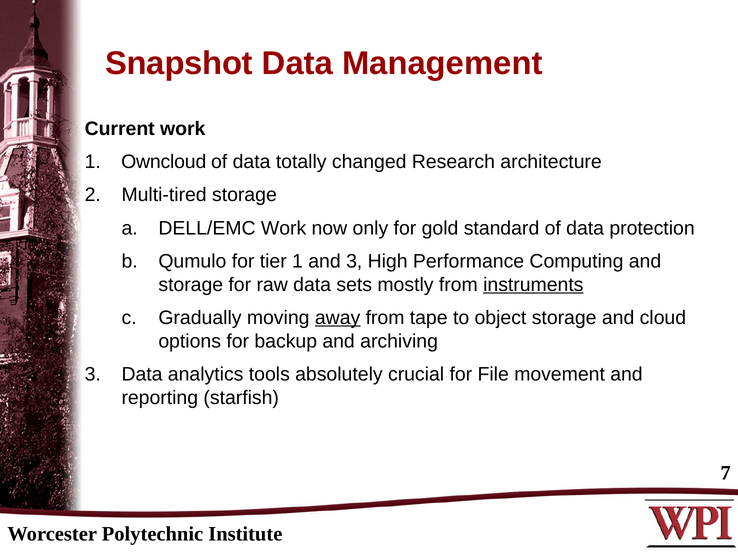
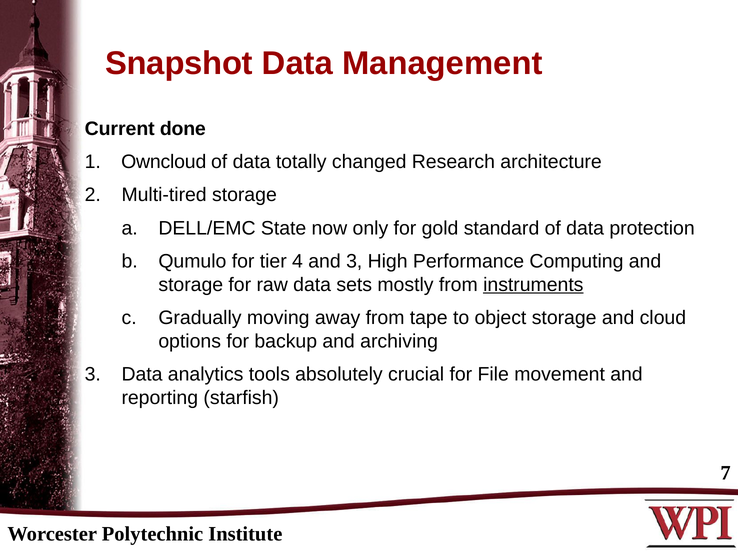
Current work: work -> done (183, 129)
DELL/EMC Work: Work -> State (284, 228)
tier 1: 1 -> 4 (298, 261)
away underline: present -> none (338, 317)
